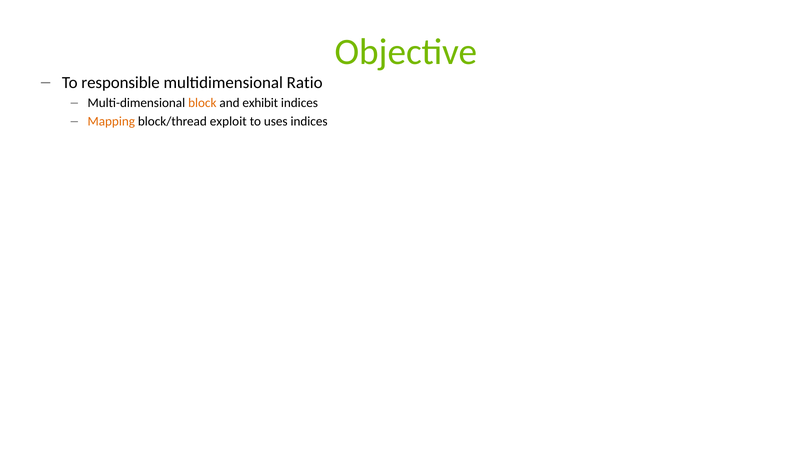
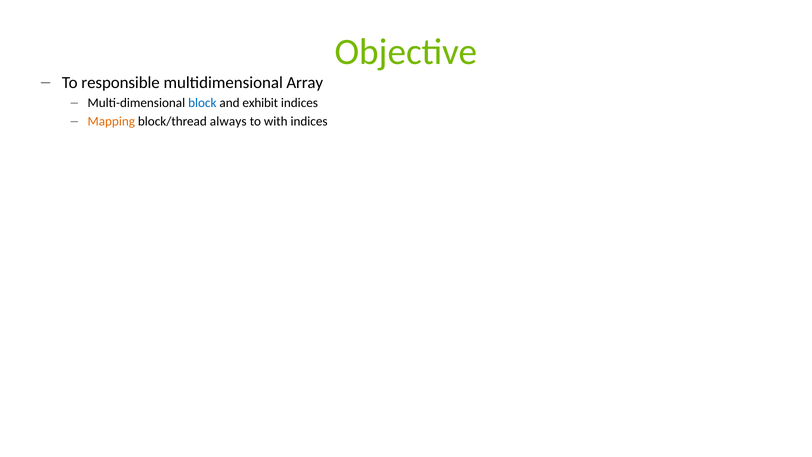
Ratio: Ratio -> Array (305, 82)
block colour: orange -> blue (202, 103)
exploit: exploit -> always (228, 121)
uses: uses -> with (276, 121)
